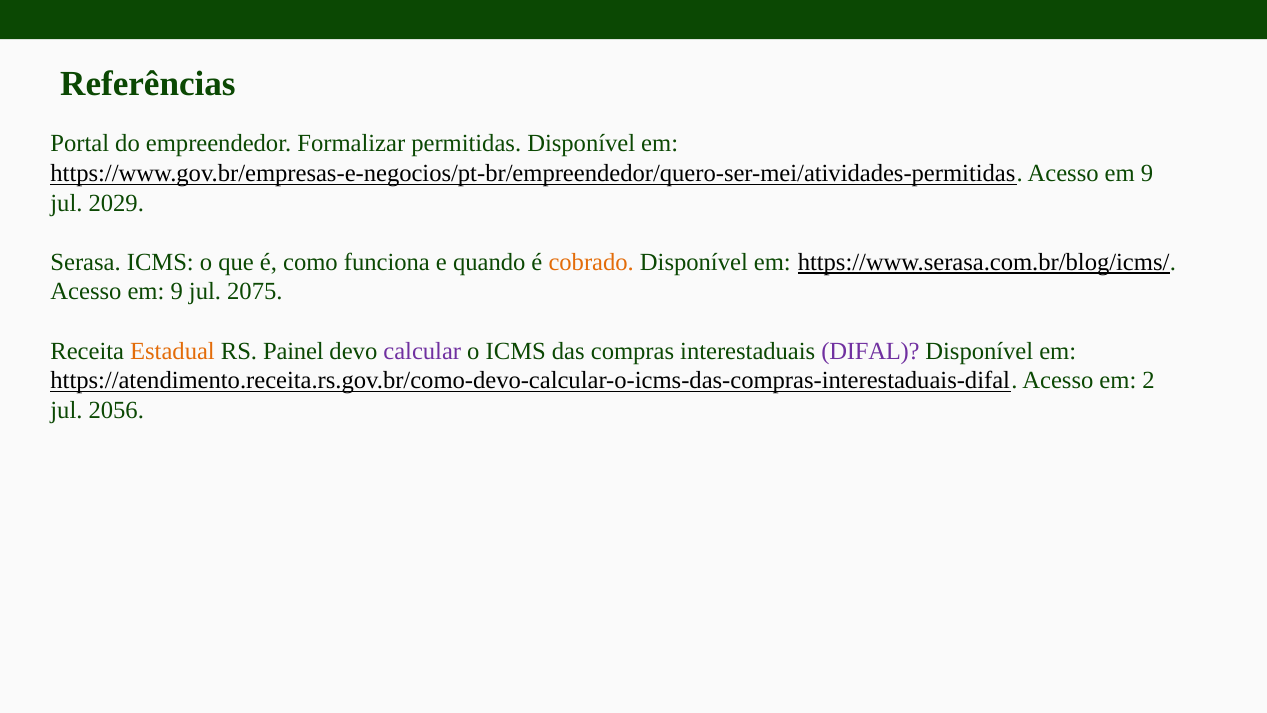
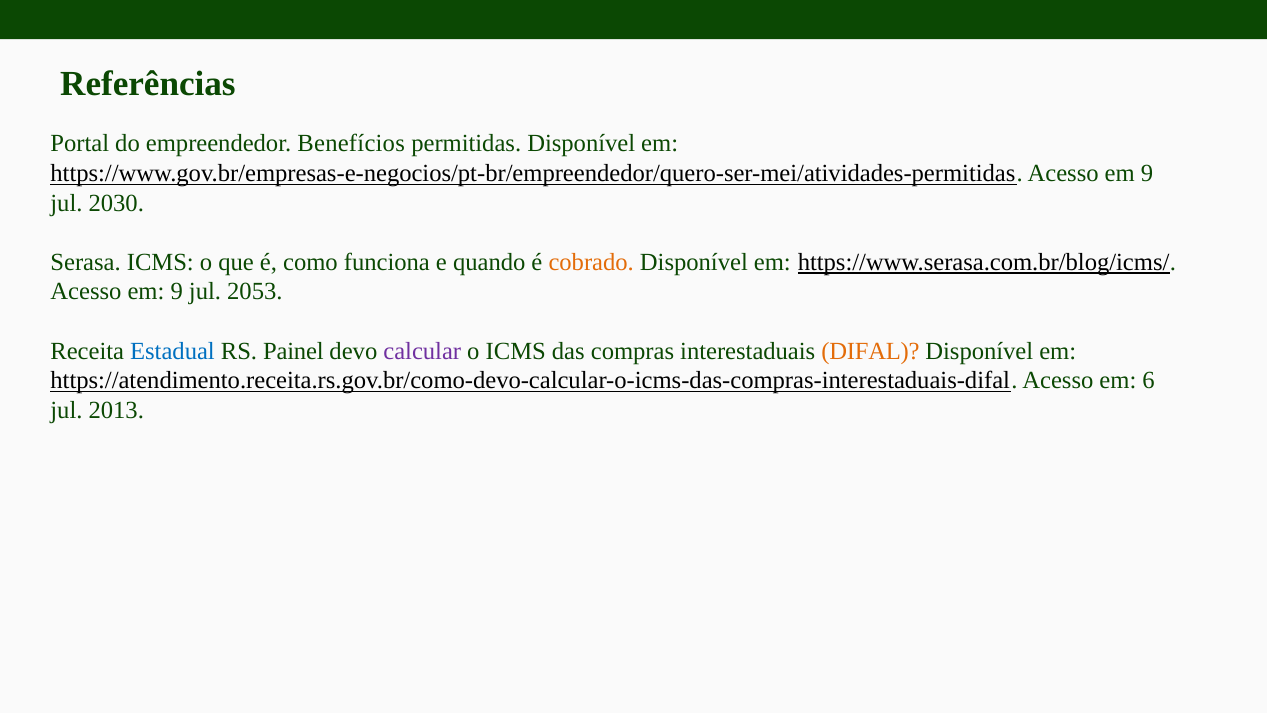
Formalizar: Formalizar -> Benefícios (351, 144)
2029: 2029 -> 2030 (116, 203)
2075: 2075 -> 2053 (255, 292)
Estadual colour: orange -> blue (172, 351)
DIFAL colour: purple -> orange (870, 351)
2: 2 -> 6 (1149, 380)
2056: 2056 -> 2013 (116, 410)
